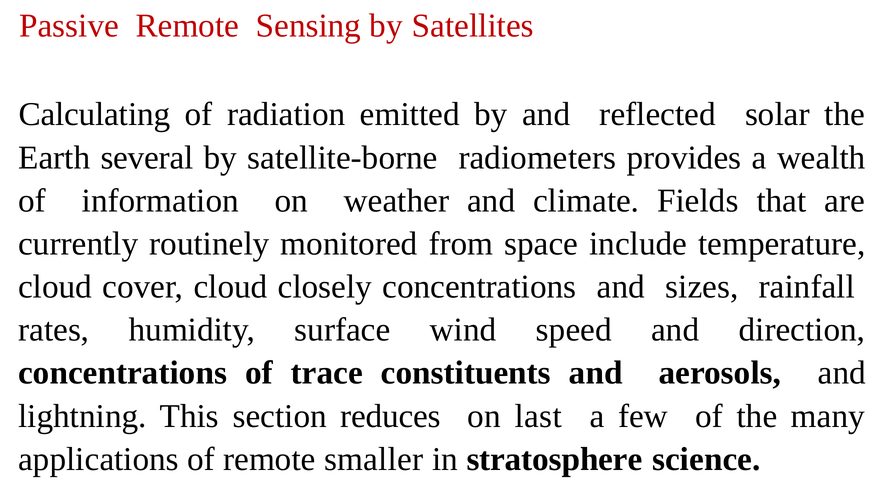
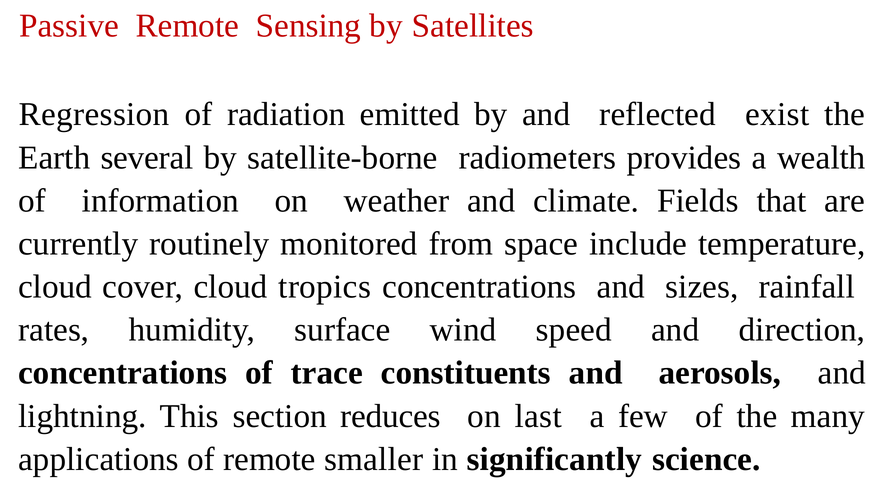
Calculating: Calculating -> Regression (94, 115)
solar: solar -> exist (777, 115)
closely: closely -> tropics (325, 287)
stratosphere: stratosphere -> significantly (554, 460)
